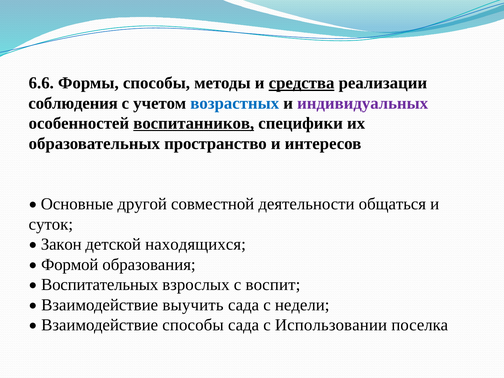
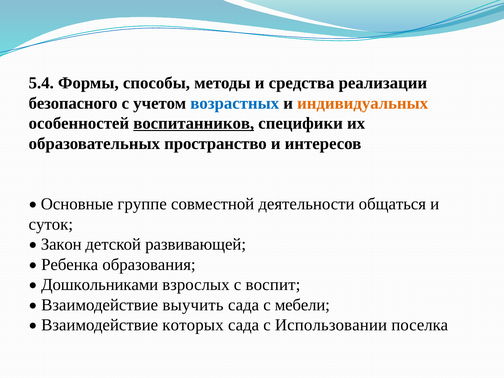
6.6: 6.6 -> 5.4 (41, 83)
средства underline: present -> none (302, 83)
соблюдения: соблюдения -> безопасного (73, 103)
индивидуальных colour: purple -> orange (363, 103)
другой: другой -> группе (142, 204)
находящихся: находящихся -> развивающей (196, 244)
Формой: Формой -> Ребенка (70, 265)
Воспитательных: Воспитательных -> Дошкольниками (100, 285)
недели: недели -> мебели (302, 305)
Взаимодействие способы: способы -> которых (193, 325)
